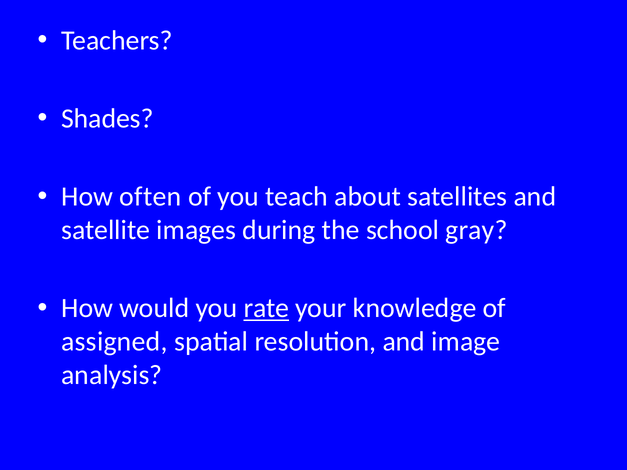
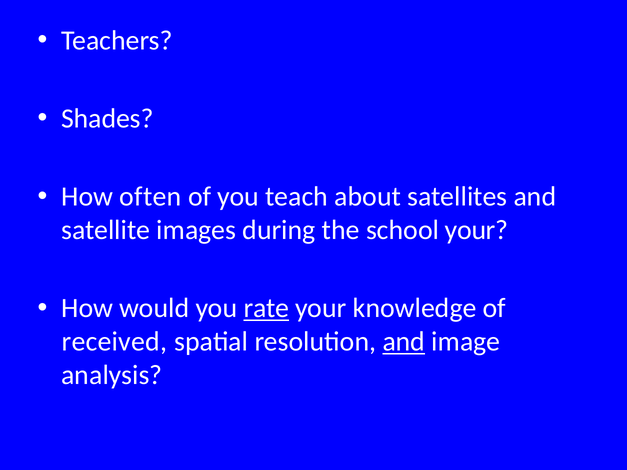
school gray: gray -> your (477, 230)
assigned: assigned -> received (114, 342)
and underline: none -> present (404, 342)
